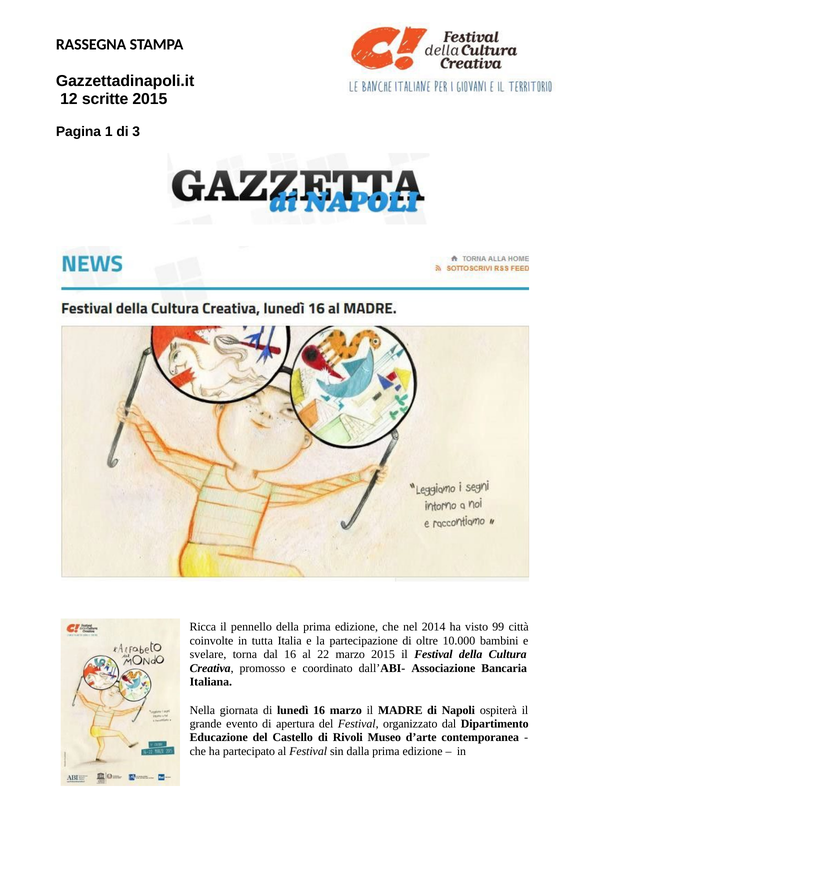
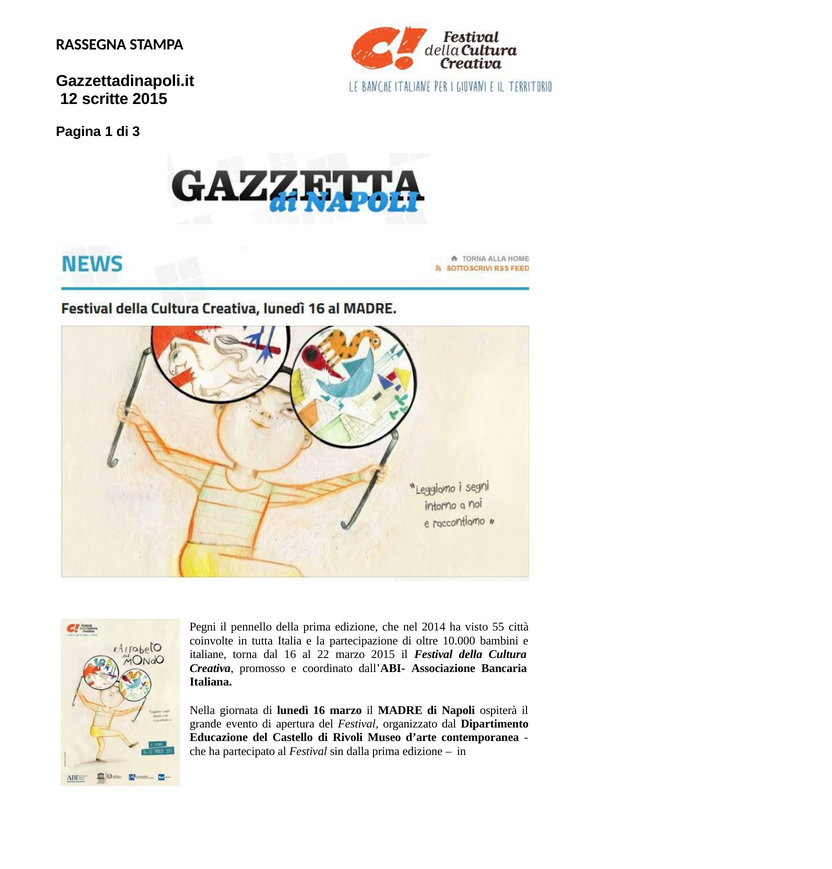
Ricca: Ricca -> Pegni (203, 627)
99: 99 -> 55 (498, 627)
svelare: svelare -> italiane (208, 654)
